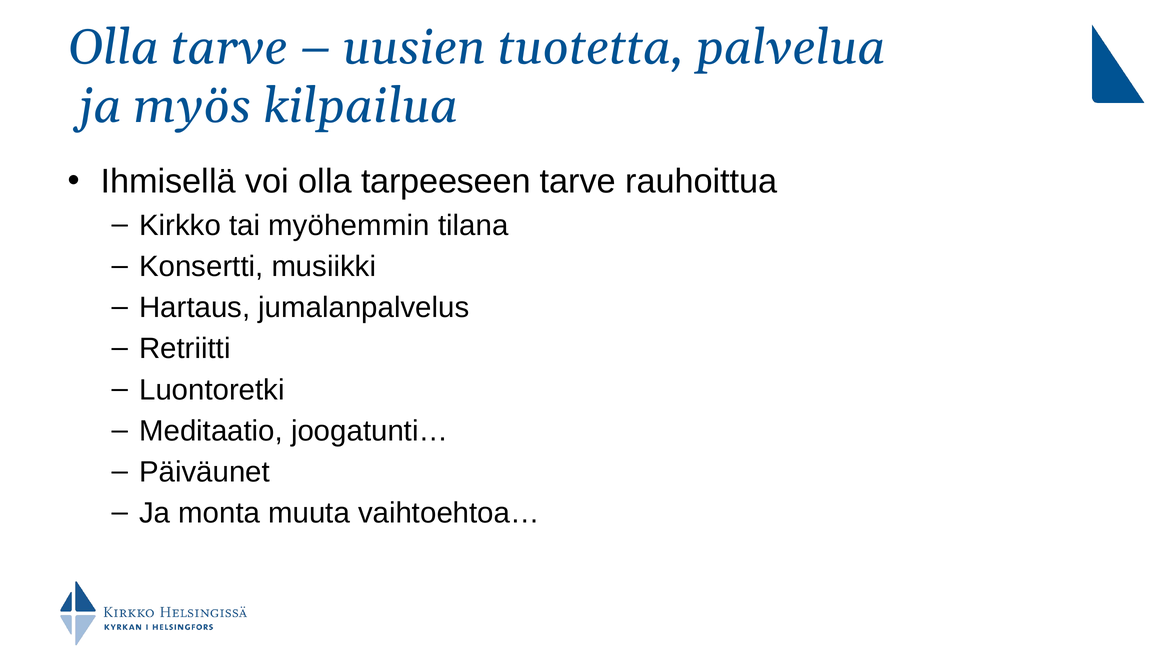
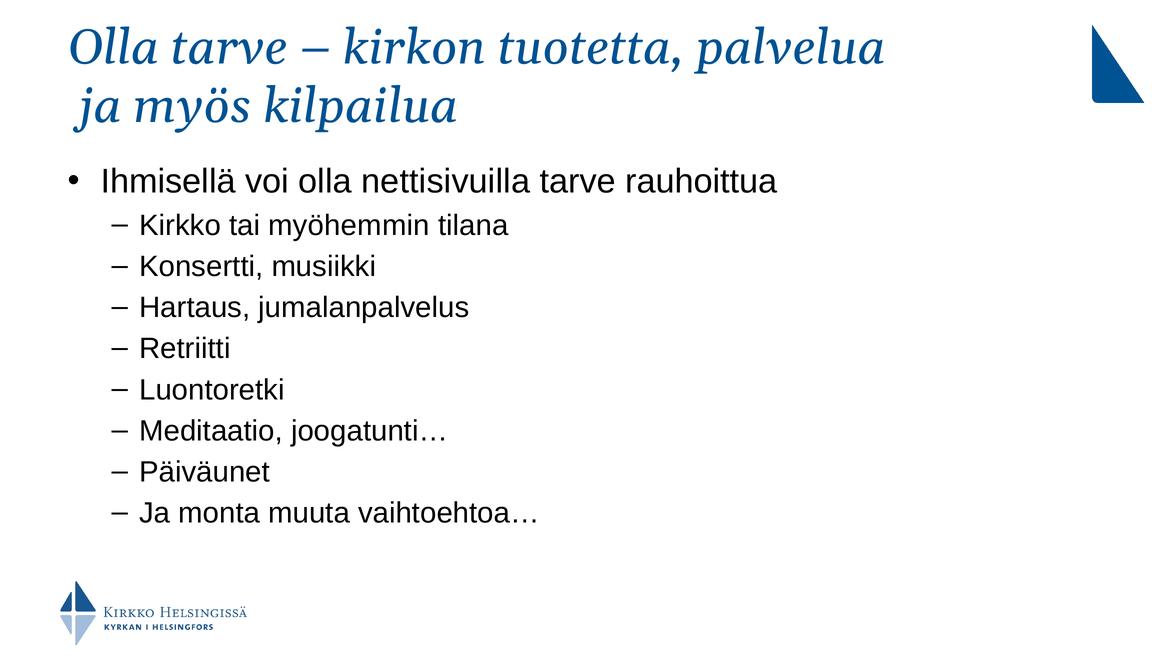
uusien: uusien -> kirkon (414, 48)
tarpeeseen: tarpeeseen -> nettisivuilla (446, 182)
